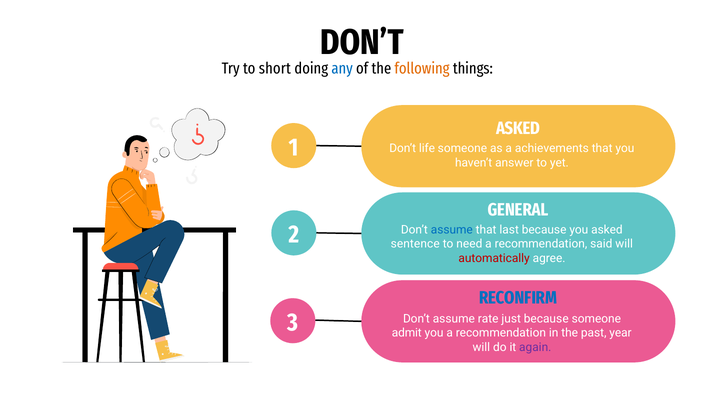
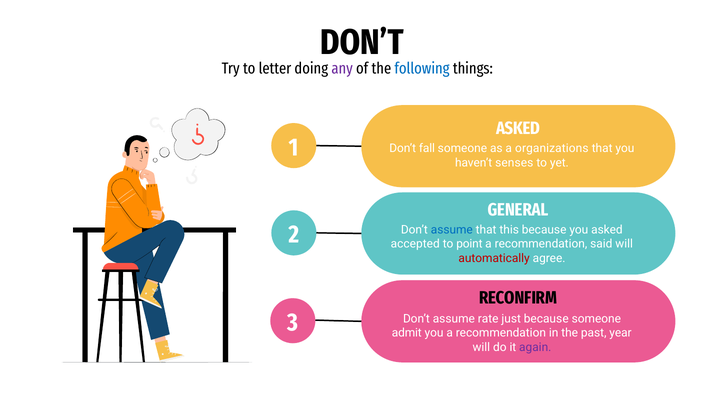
short: short -> letter (275, 68)
any colour: blue -> purple (342, 68)
following colour: orange -> blue (422, 68)
life: life -> fall (427, 148)
achievements: achievements -> organizations (552, 148)
answer: answer -> senses (514, 163)
last: last -> this (509, 229)
sentence: sentence -> accepted (415, 244)
need: need -> point (469, 244)
RECONFIRM colour: blue -> black (518, 297)
